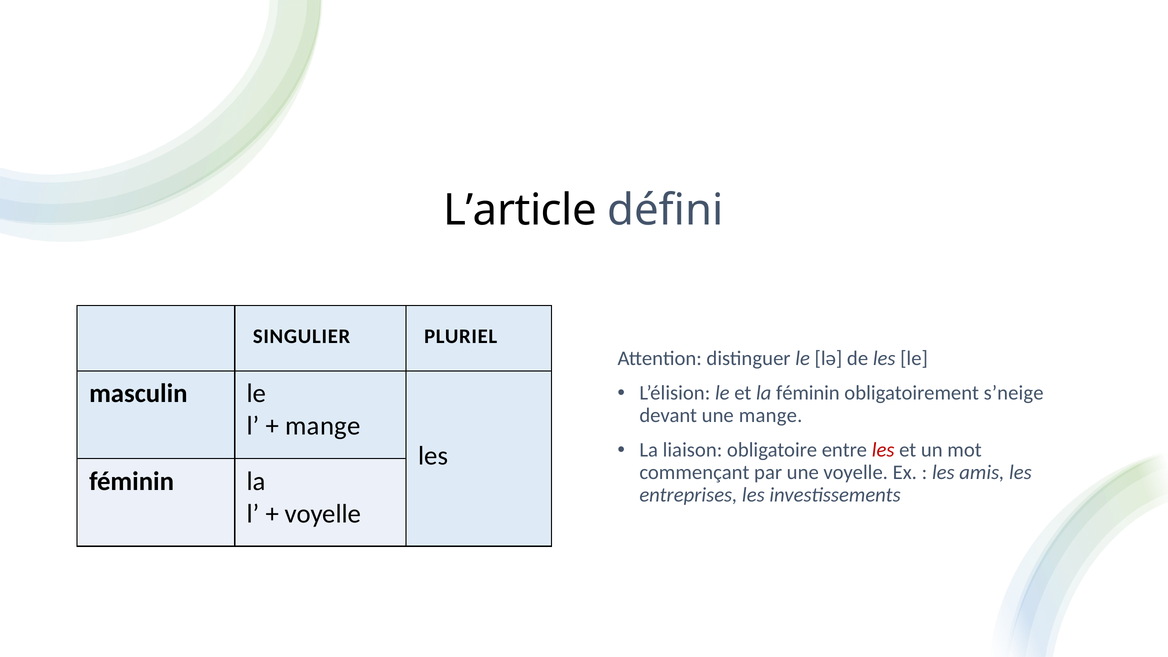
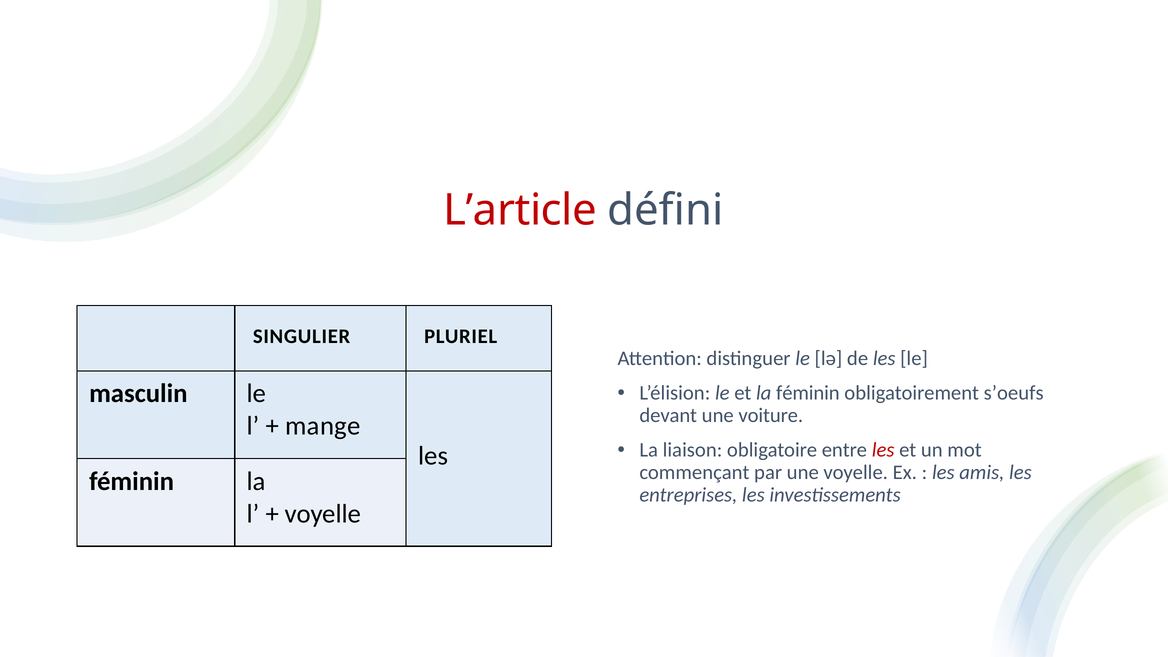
L’article colour: black -> red (520, 210)
s’neige: s’neige -> s’oeufs (1014, 393)
une mange: mange -> voiture (771, 415)
